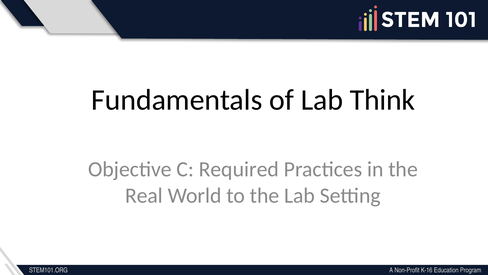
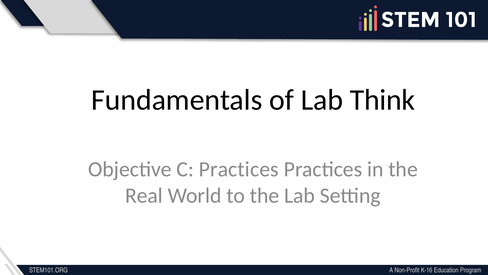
C Required: Required -> Practices (239, 169)
